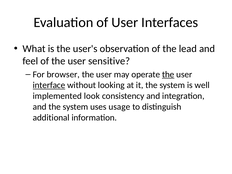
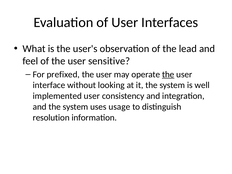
browser: browser -> prefixed (63, 74)
interface underline: present -> none (49, 85)
implemented look: look -> user (92, 96)
additional: additional -> resolution (51, 118)
